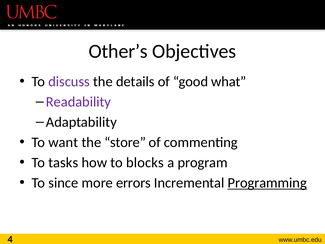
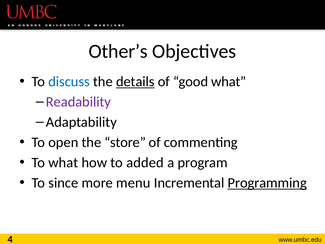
discuss colour: purple -> blue (69, 82)
details underline: none -> present (135, 82)
want: want -> open (63, 142)
To tasks: tasks -> what (63, 162)
blocks: blocks -> added (145, 162)
errors: errors -> menu (133, 183)
